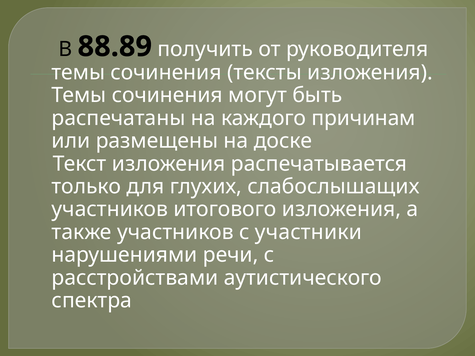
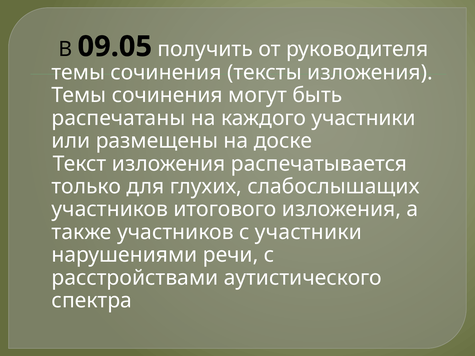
88.89: 88.89 -> 09.05 (115, 47)
каждого причинам: причинам -> участники (364, 118)
